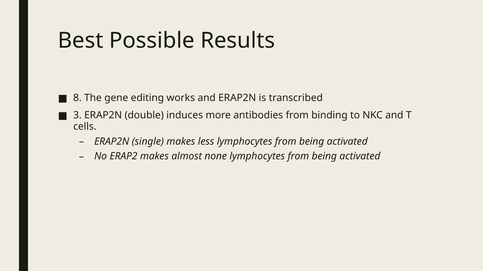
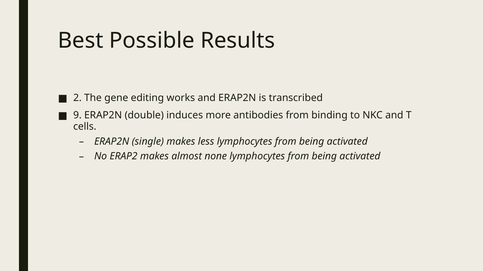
8: 8 -> 2 (77, 98)
3: 3 -> 9 (77, 116)
